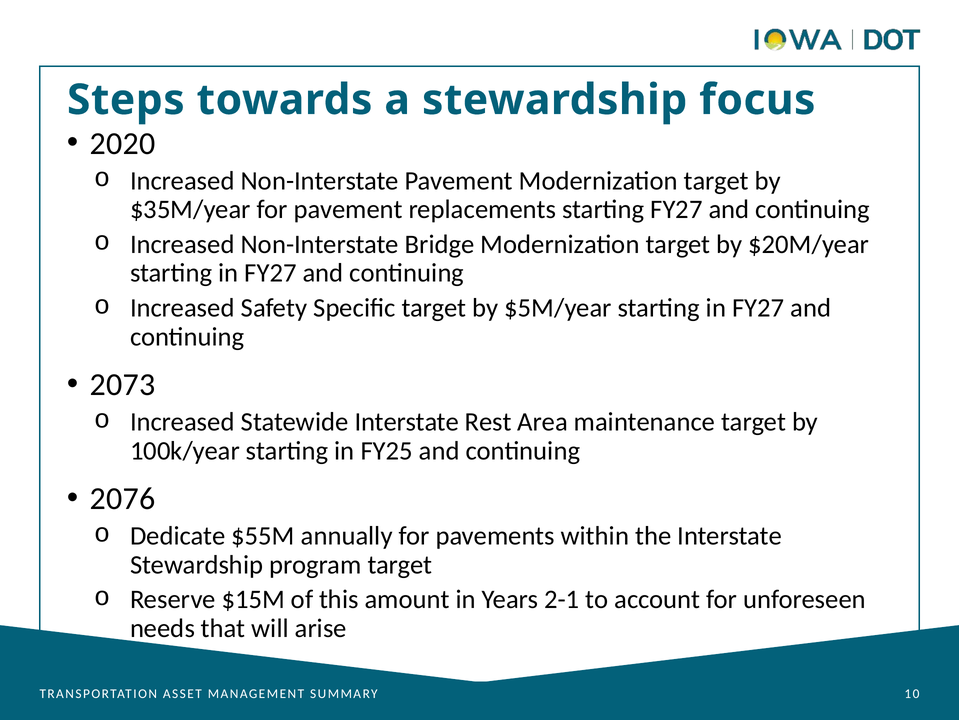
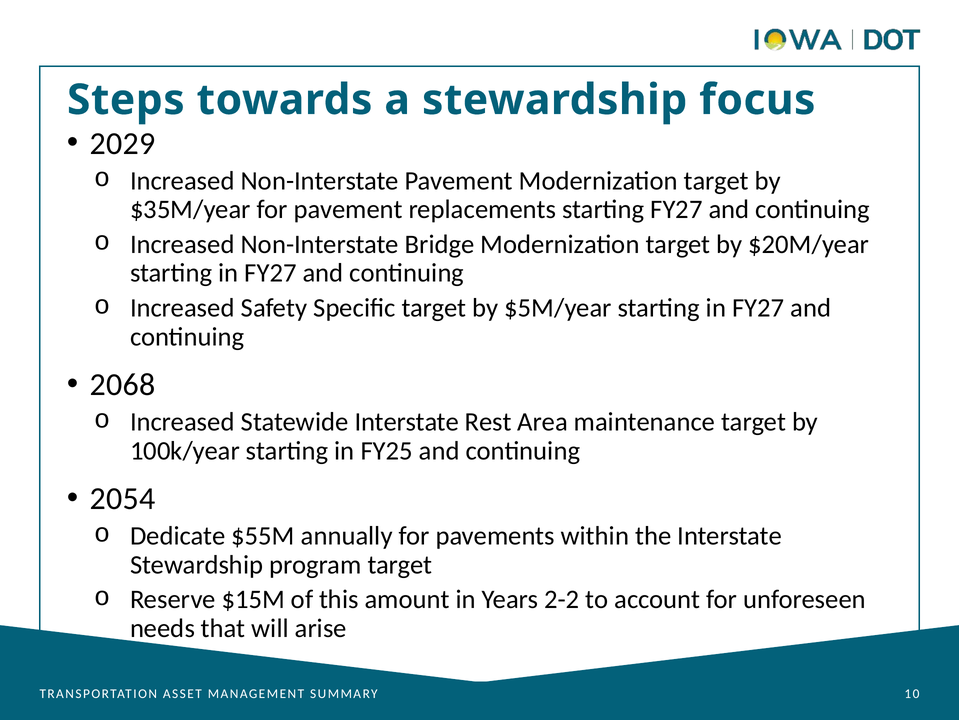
2020: 2020 -> 2029 (122, 143)
2073: 2073 -> 2068 (122, 384)
2076: 2076 -> 2054 (122, 498)
2-1: 2-1 -> 2-2 (562, 599)
